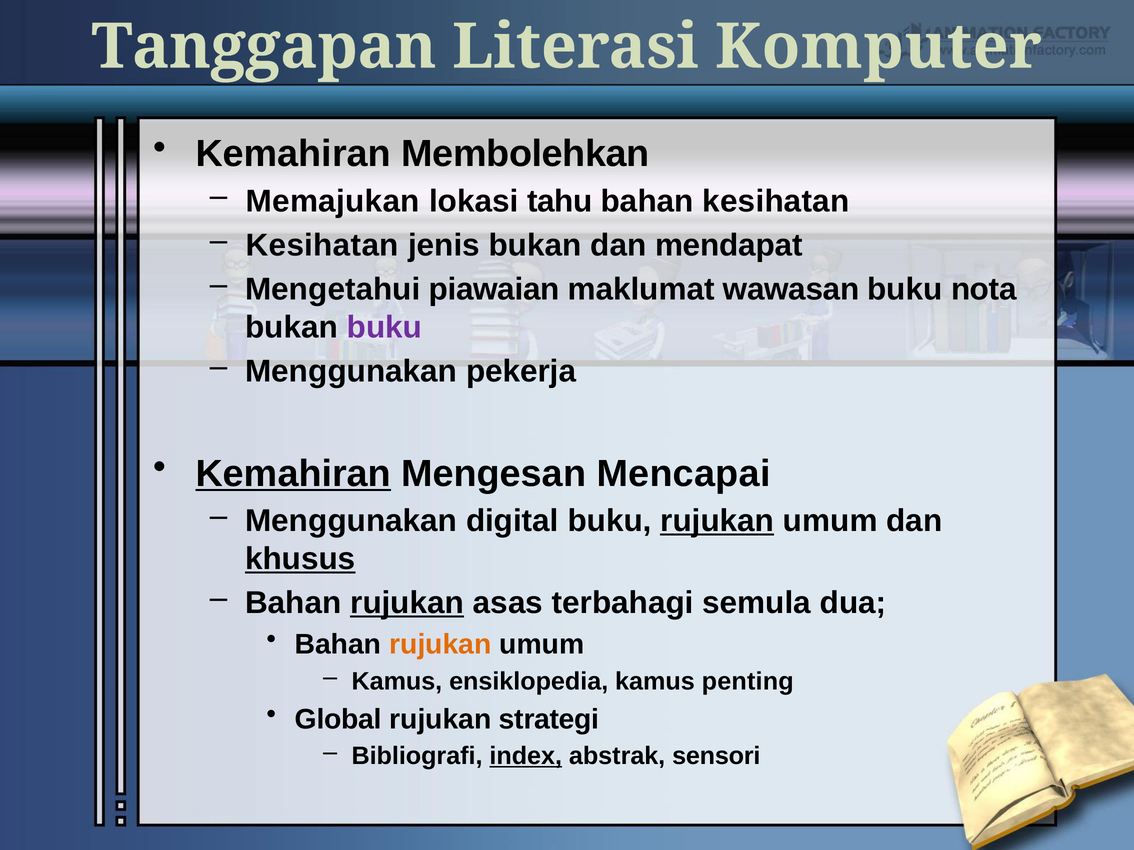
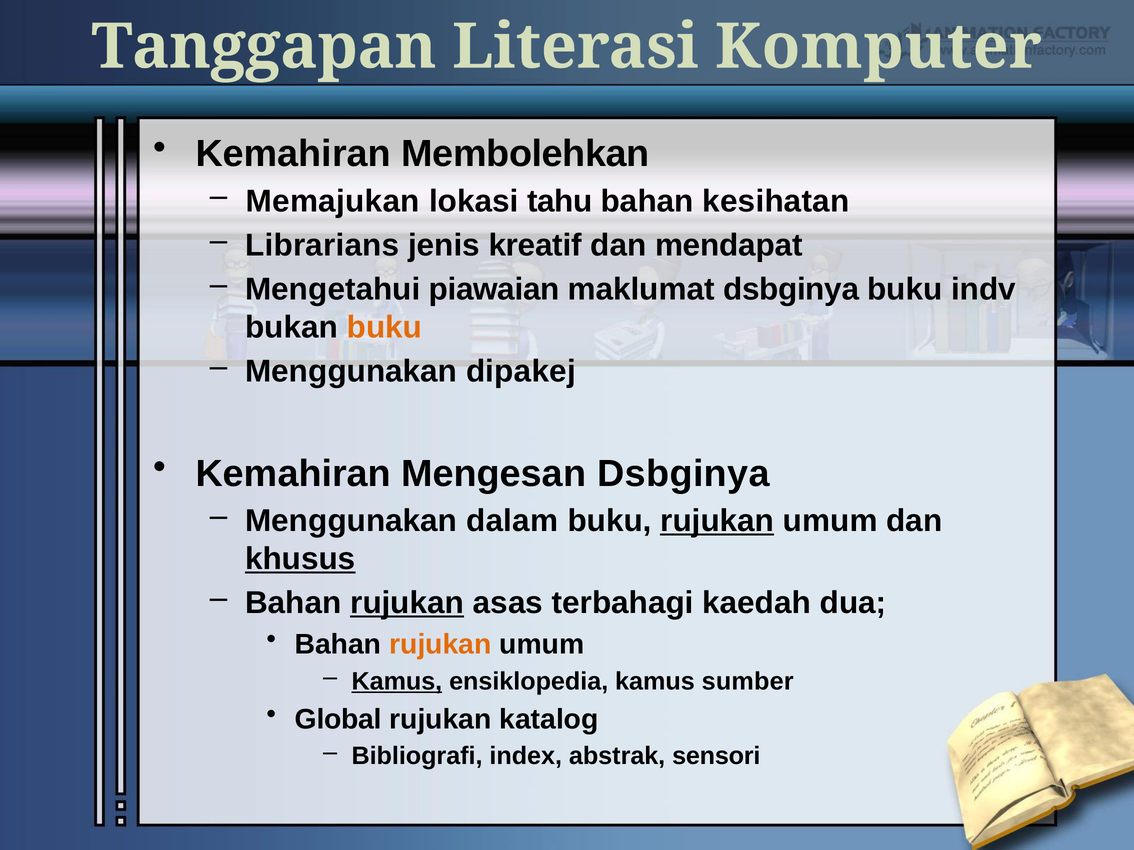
Kesihatan: Kesihatan -> Librarians (322, 245)
jenis bukan: bukan -> kreatif (535, 245)
maklumat wawasan: wawasan -> dsbginya (791, 290)
nota: nota -> indv (984, 290)
buku colour: purple -> orange (384, 327)
pekerja: pekerja -> dipakej (521, 371)
Kemahiran underline: present -> none (293, 474)
Mengesan Mencapai: Mencapai -> Dsbginya (683, 474)
digital: digital -> dalam (512, 521)
semula: semula -> kaedah (757, 603)
Kamus underline: none -> present (397, 682)
penting: penting -> sumber (748, 682)
strategi: strategi -> katalog (549, 720)
index underline: present -> none (526, 757)
